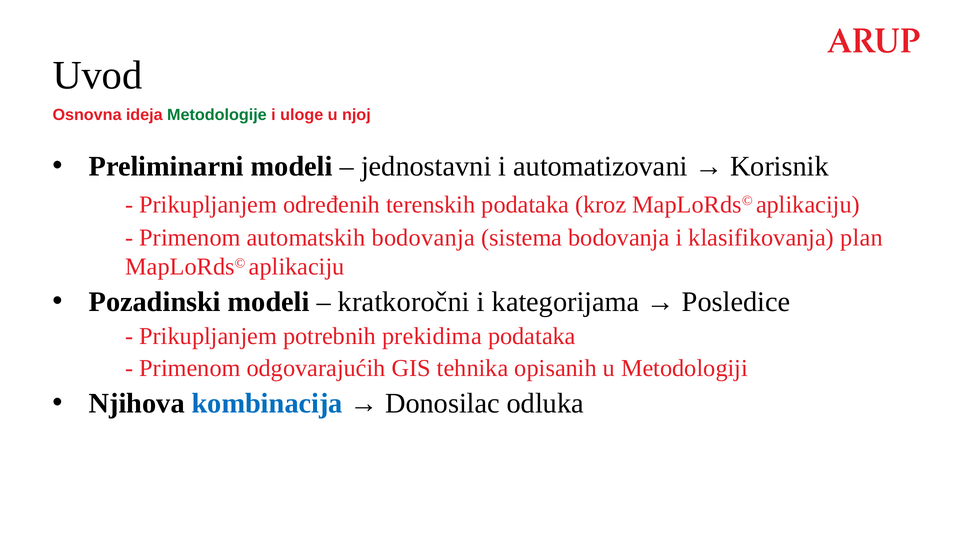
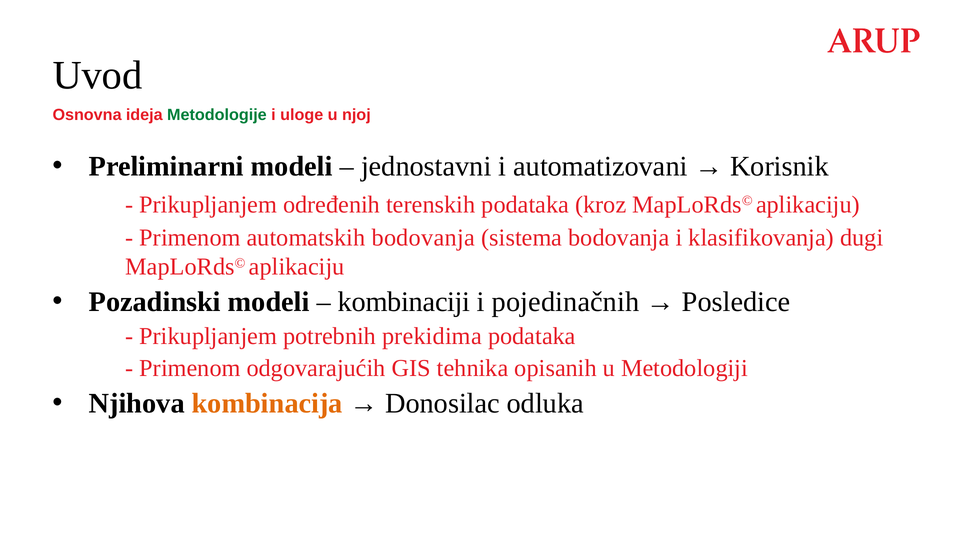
plan: plan -> dugi (862, 238)
kratkoročni: kratkoročni -> kombinaciji (404, 302)
kategorijama: kategorijama -> pojedinačnih (566, 302)
kombinacija colour: blue -> orange (267, 403)
